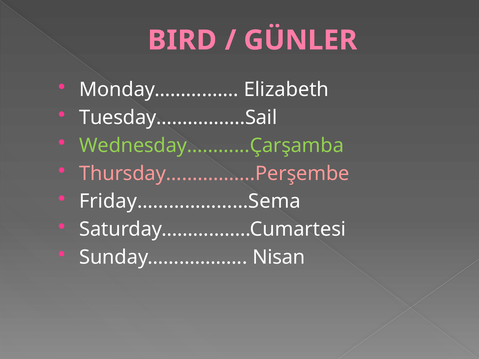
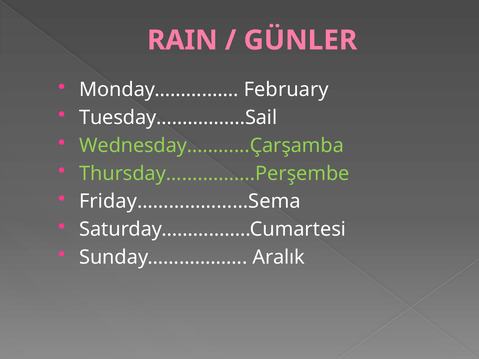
BIRD: BIRD -> RAIN (182, 40)
Elizabeth: Elizabeth -> February (286, 90)
Thursday……………..Perşembe colour: pink -> light green (214, 174)
Nisan: Nisan -> Aralık (279, 257)
